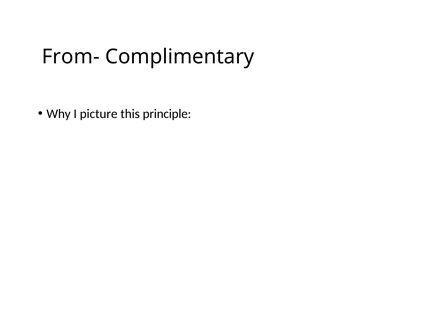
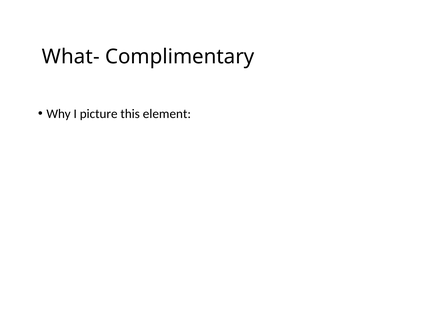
From-: From- -> What- (71, 57)
principle: principle -> element (167, 114)
